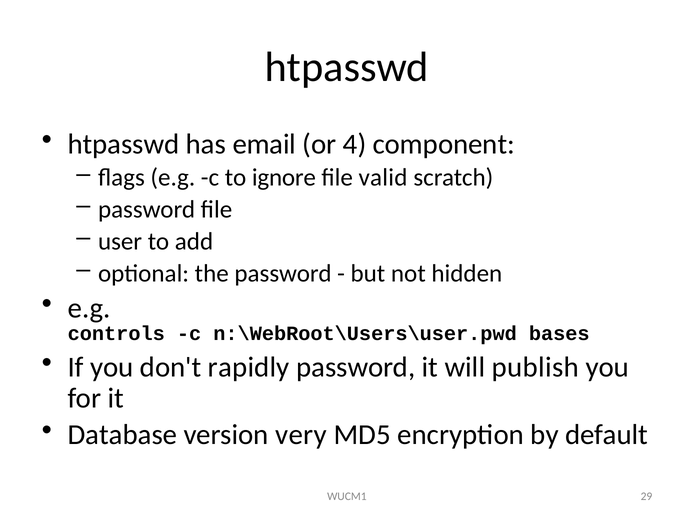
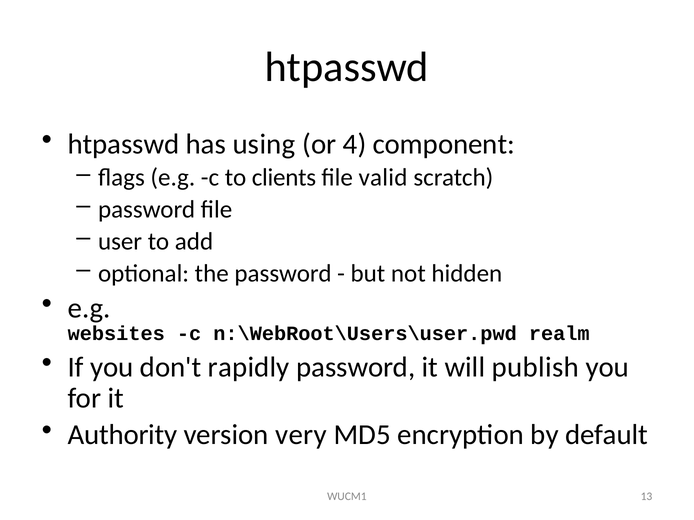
email: email -> using (264, 144)
ignore: ignore -> clients (284, 178)
controls: controls -> websites (116, 334)
bases: bases -> realm (559, 334)
Database: Database -> Authority (122, 435)
29: 29 -> 13 (646, 497)
